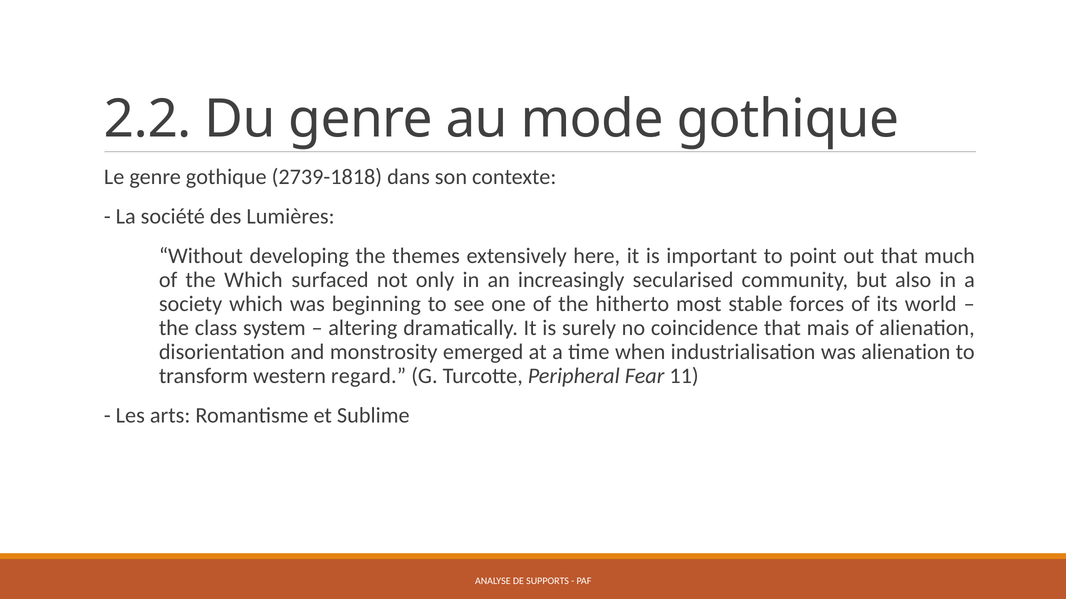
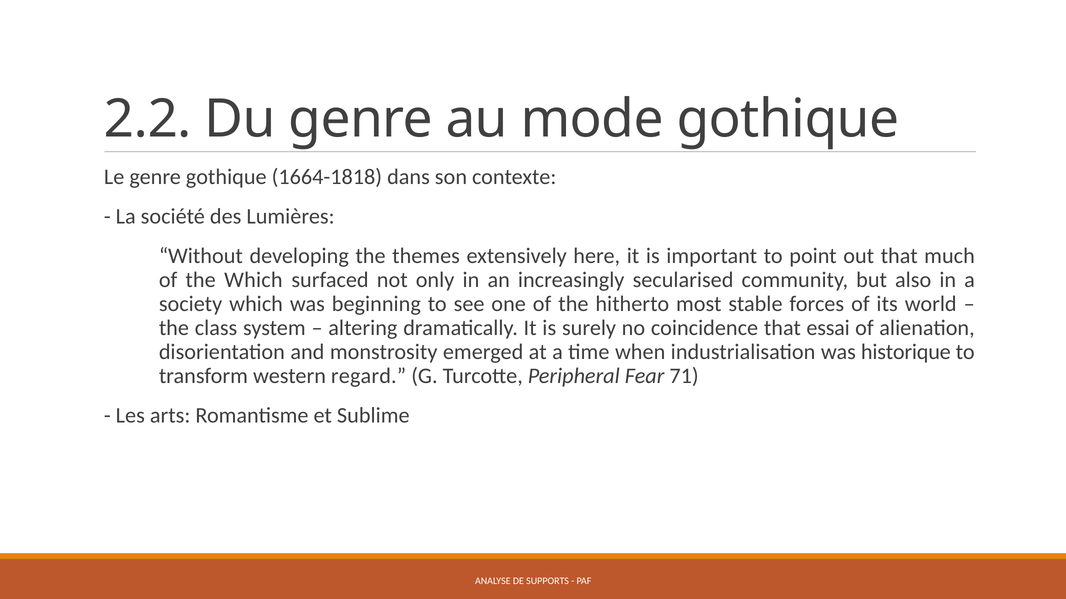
2739-1818: 2739-1818 -> 1664-1818 (327, 177)
mais: mais -> essai (828, 328)
was alienation: alienation -> historique (906, 352)
11: 11 -> 71 (684, 376)
